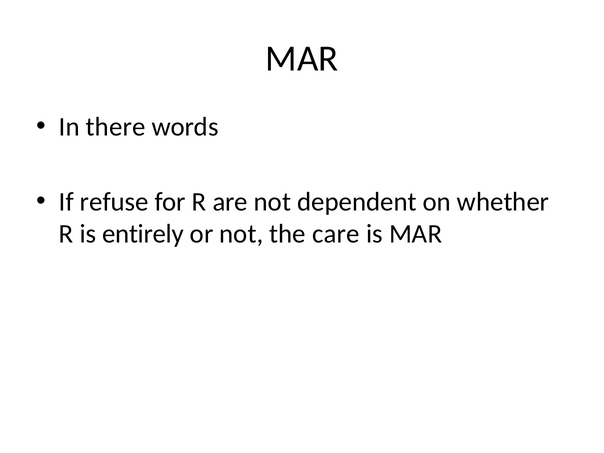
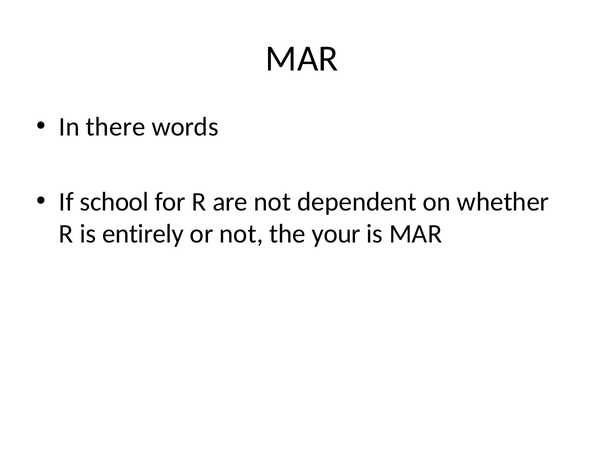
refuse: refuse -> school (114, 202)
care: care -> your (336, 234)
